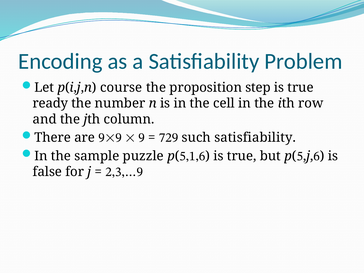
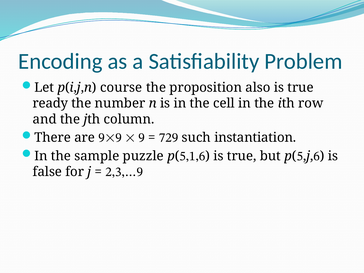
step: step -> also (258, 88)
such satisfiability: satisfiability -> instantiation (255, 138)
